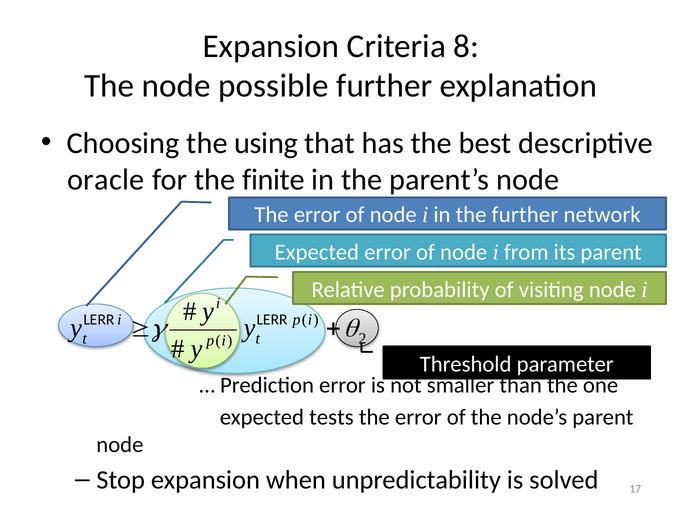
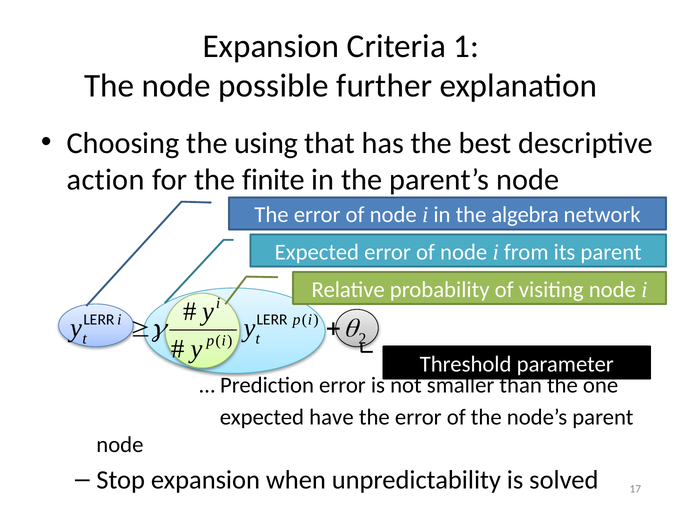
8: 8 -> 1 (466, 46)
oracle: oracle -> action (106, 179)
the further: further -> algebra (525, 215)
tests: tests -> have (331, 417)
